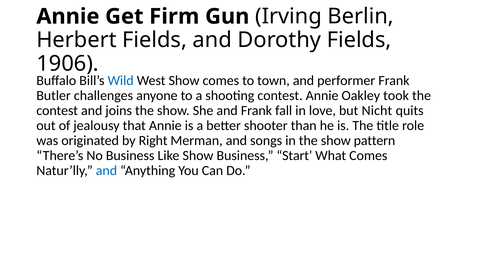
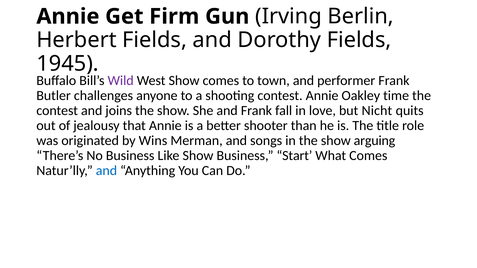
1906: 1906 -> 1945 (68, 64)
Wild colour: blue -> purple (121, 81)
took: took -> time (396, 96)
Right: Right -> Wins (153, 141)
pattern: pattern -> arguing (374, 141)
